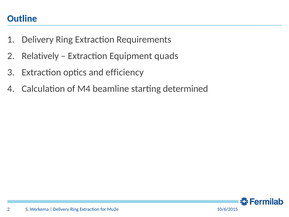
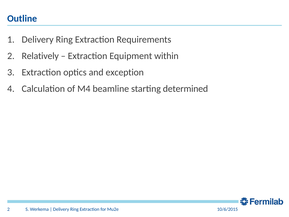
quads: quads -> within (166, 56)
efficiency: efficiency -> exception (125, 72)
